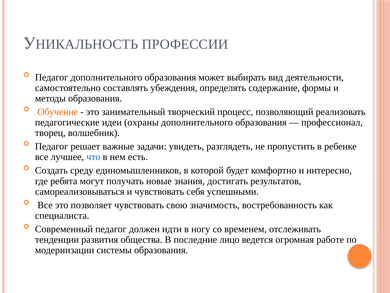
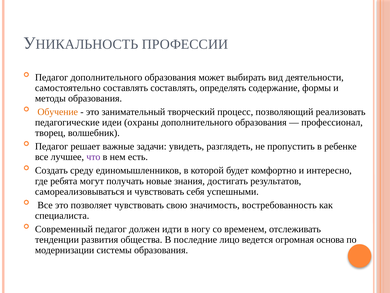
составлять убеждения: убеждения -> составлять (174, 88)
что colour: blue -> purple (93, 157)
работе: работе -> основа (330, 239)
